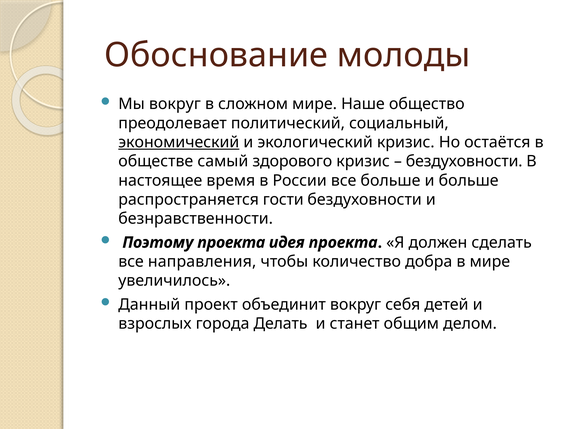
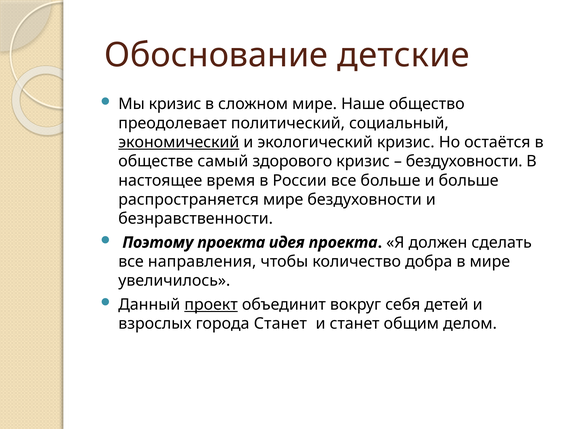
молоды: молоды -> детские (404, 55)
Мы вокруг: вокруг -> кризис (175, 104)
распространяется гости: гости -> мире (283, 200)
проект underline: none -> present (211, 305)
города Делать: Делать -> Станет (280, 324)
